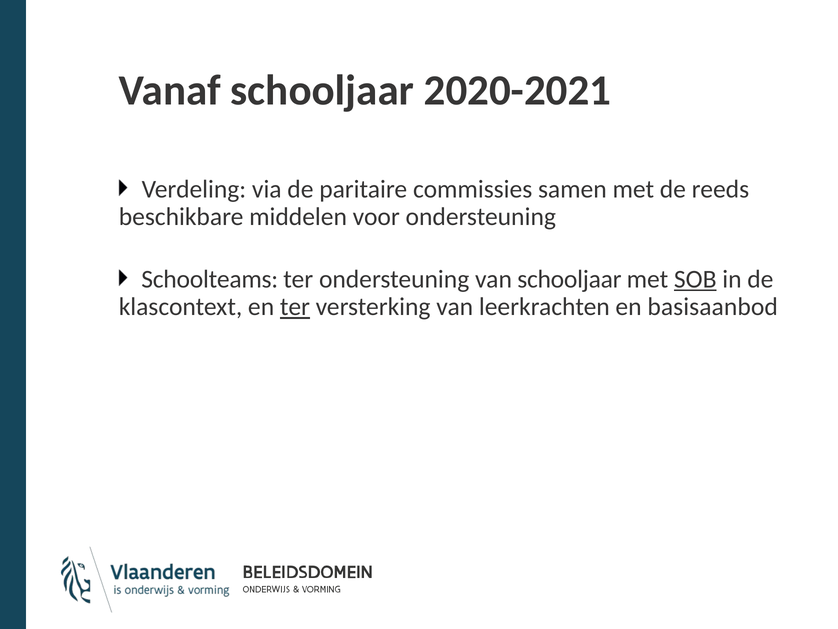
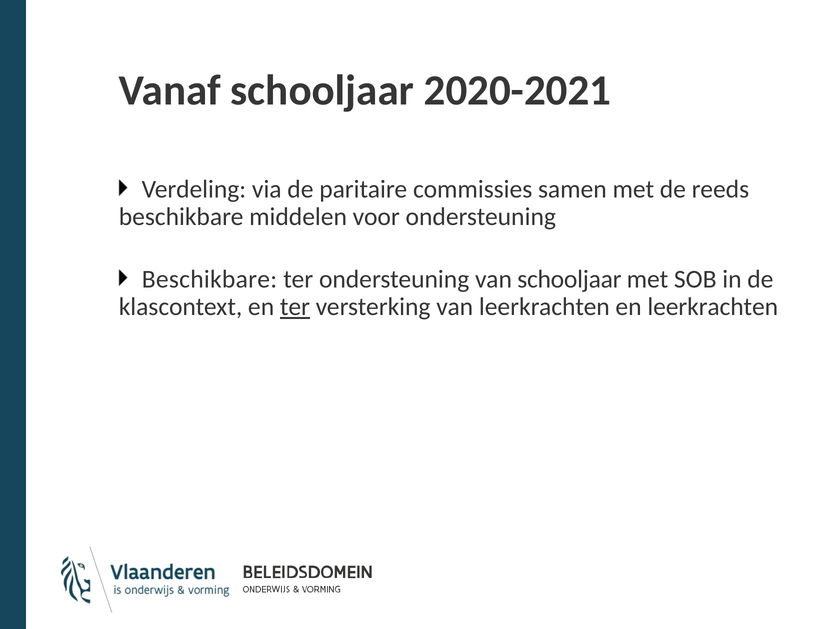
Schoolteams: Schoolteams -> Beschikbare (209, 279)
SOB underline: present -> none (695, 279)
en basisaanbod: basisaanbod -> leerkrachten (713, 307)
